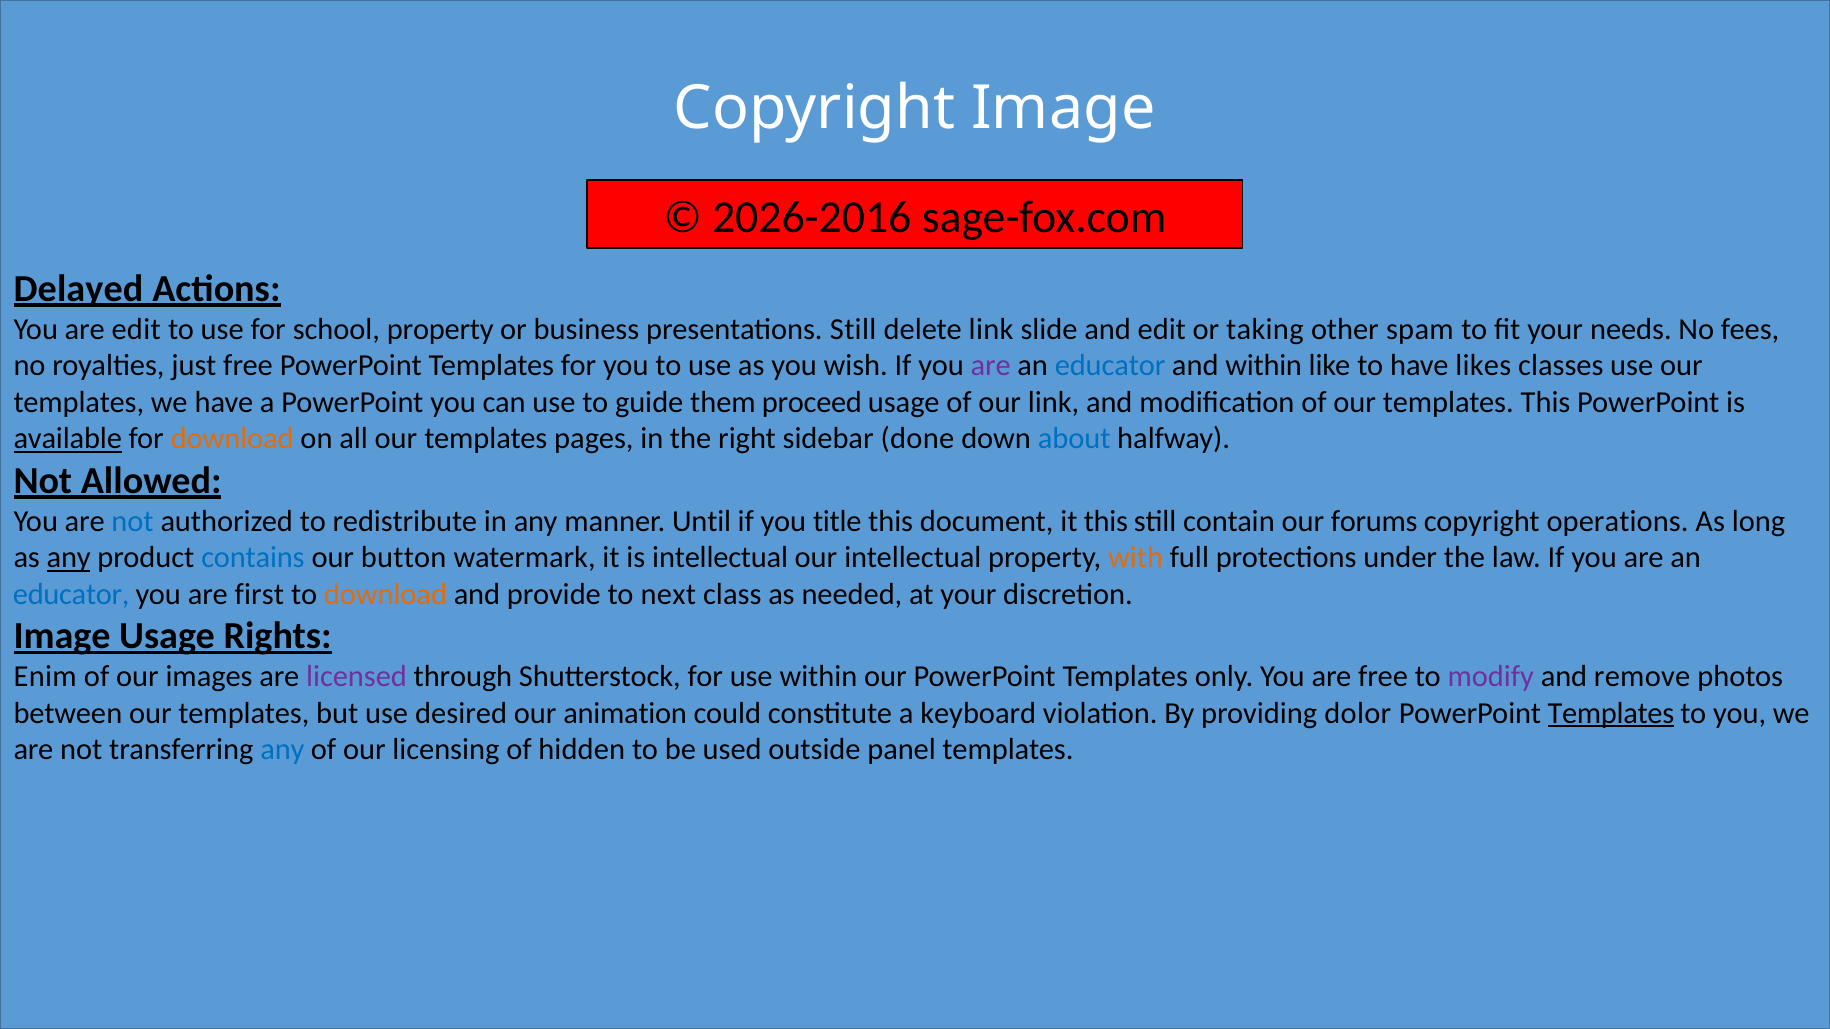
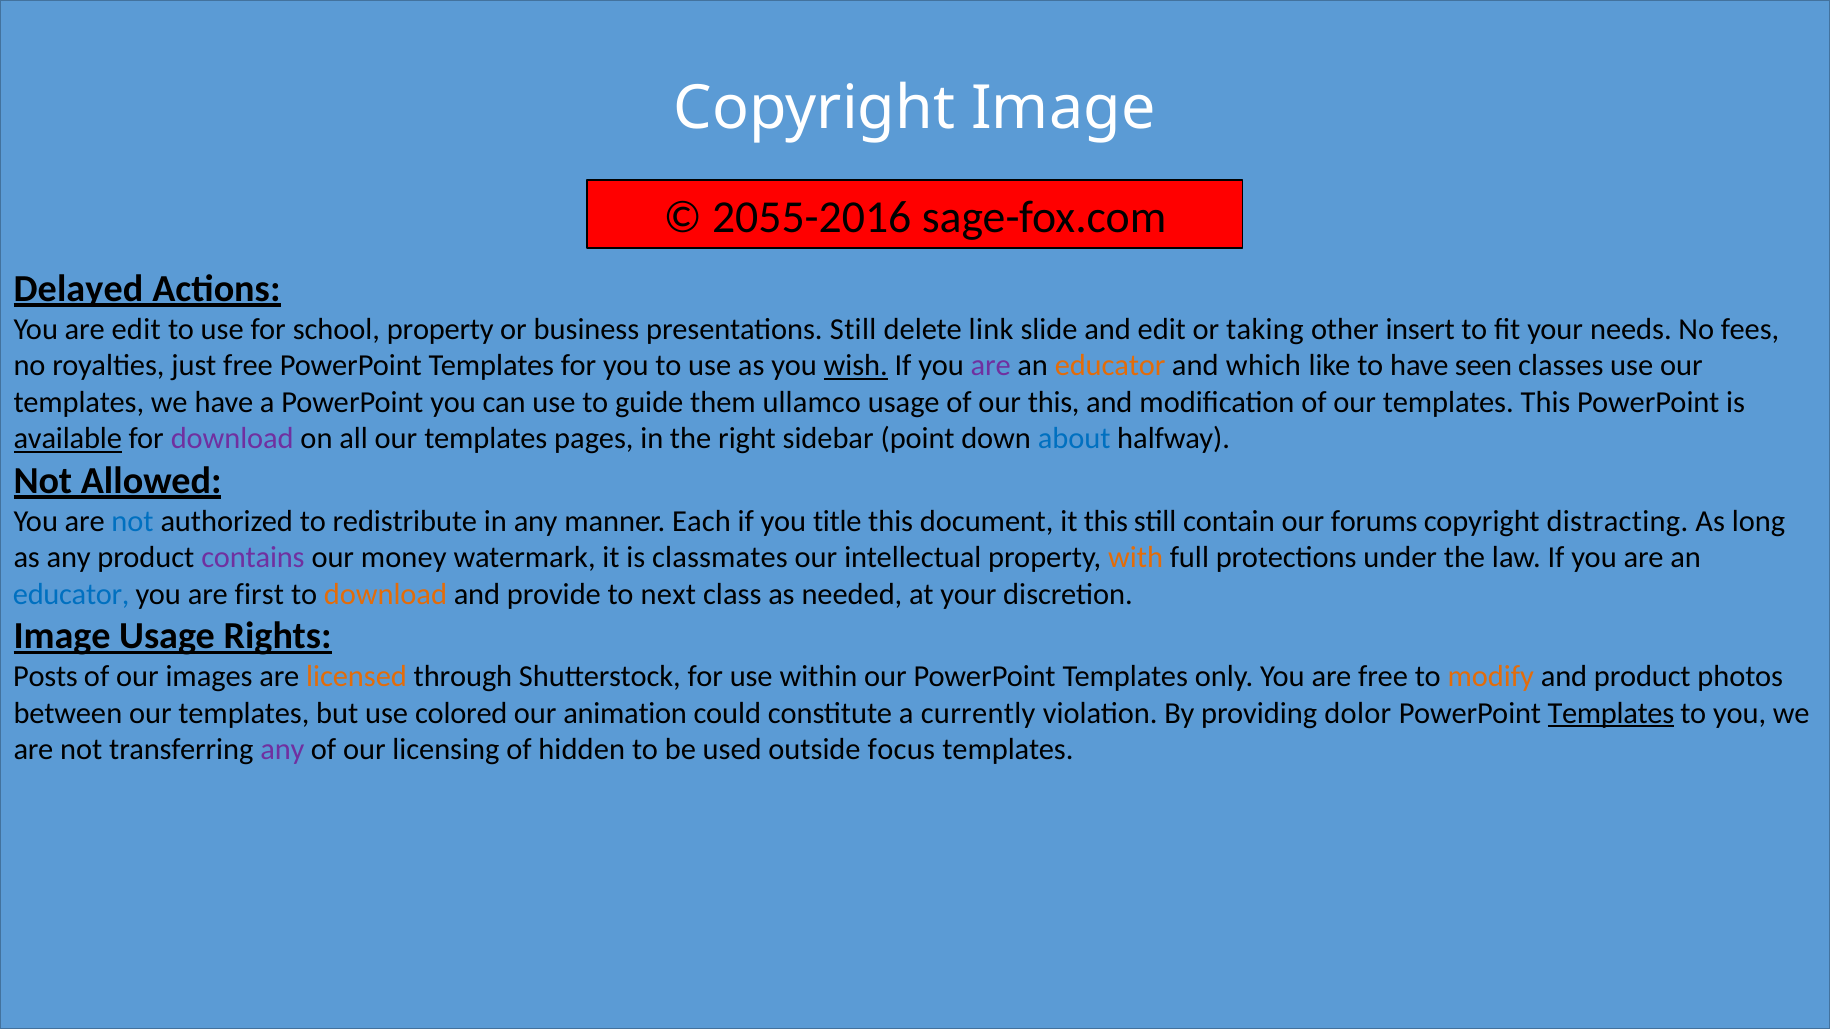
2026-2016: 2026-2016 -> 2055-2016 (812, 217)
spam: spam -> insert (1420, 329)
wish underline: none -> present (856, 366)
educator colour: blue -> orange (1110, 366)
and within: within -> which (1263, 366)
likes: likes -> seen (1484, 366)
proceed: proceed -> ullamco (812, 402)
our link: link -> this (1054, 402)
download colour: orange -> purple (232, 439)
done: done -> point (918, 439)
Until: Until -> Each (701, 521)
operations: operations -> distracting (1617, 521)
any underline: present -> none (69, 558)
contains colour: blue -> purple (253, 558)
button: button -> money (404, 558)
is intellectual: intellectual -> classmates (720, 558)
Enim: Enim -> Posts (46, 677)
licensed colour: purple -> orange (357, 677)
modify colour: purple -> orange (1491, 677)
and remove: remove -> product (1642, 677)
desired: desired -> colored (461, 713)
keyboard: keyboard -> currently (978, 713)
any colour: blue -> purple (282, 750)
panel: panel -> focus (901, 750)
